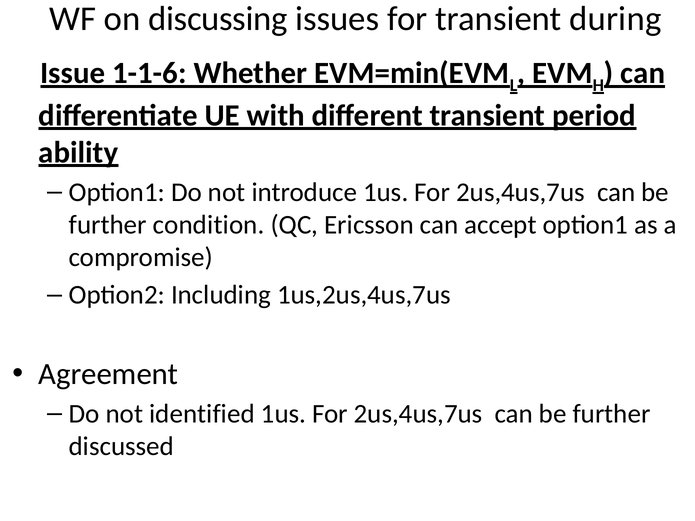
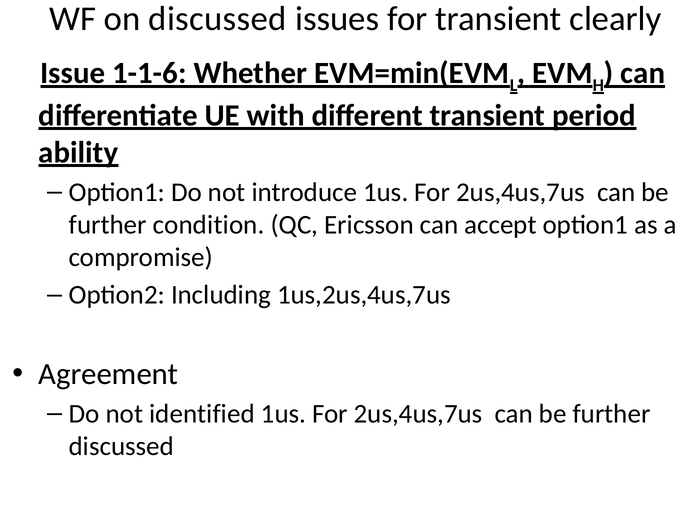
on discussing: discussing -> discussed (218, 19)
during: during -> clearly (615, 19)
